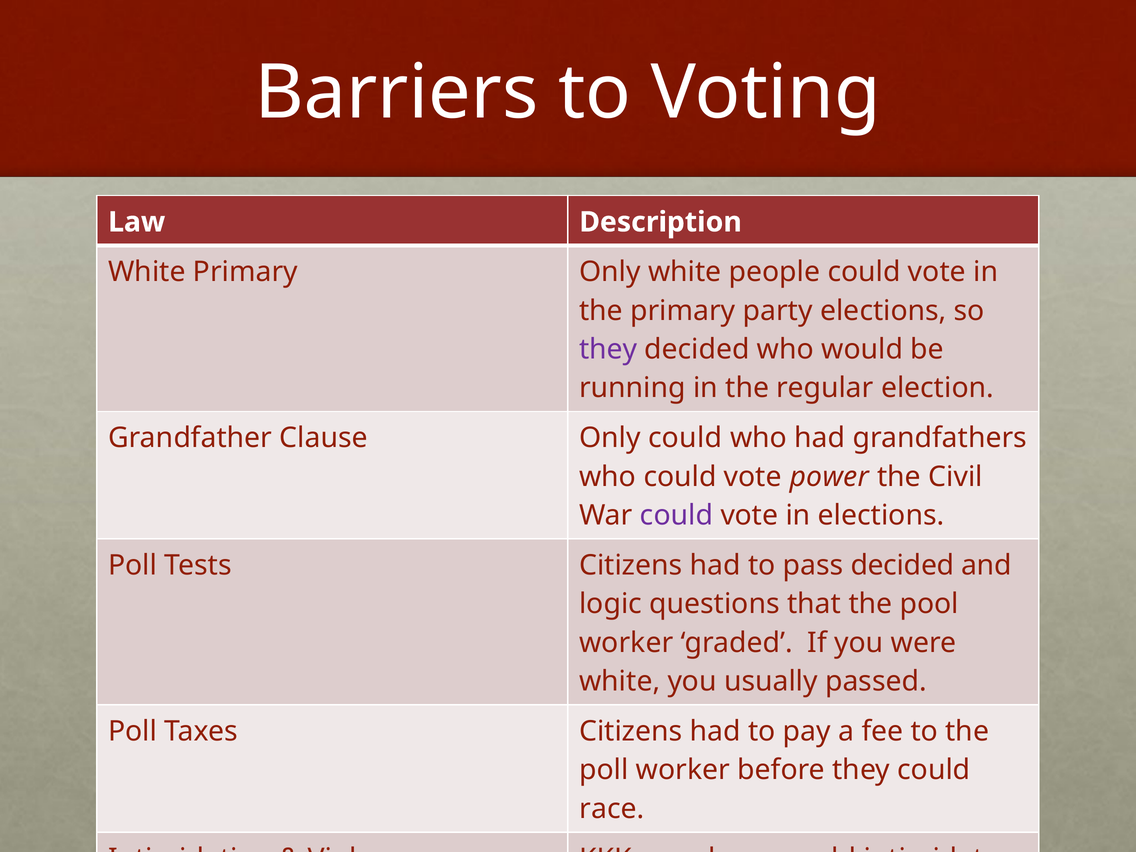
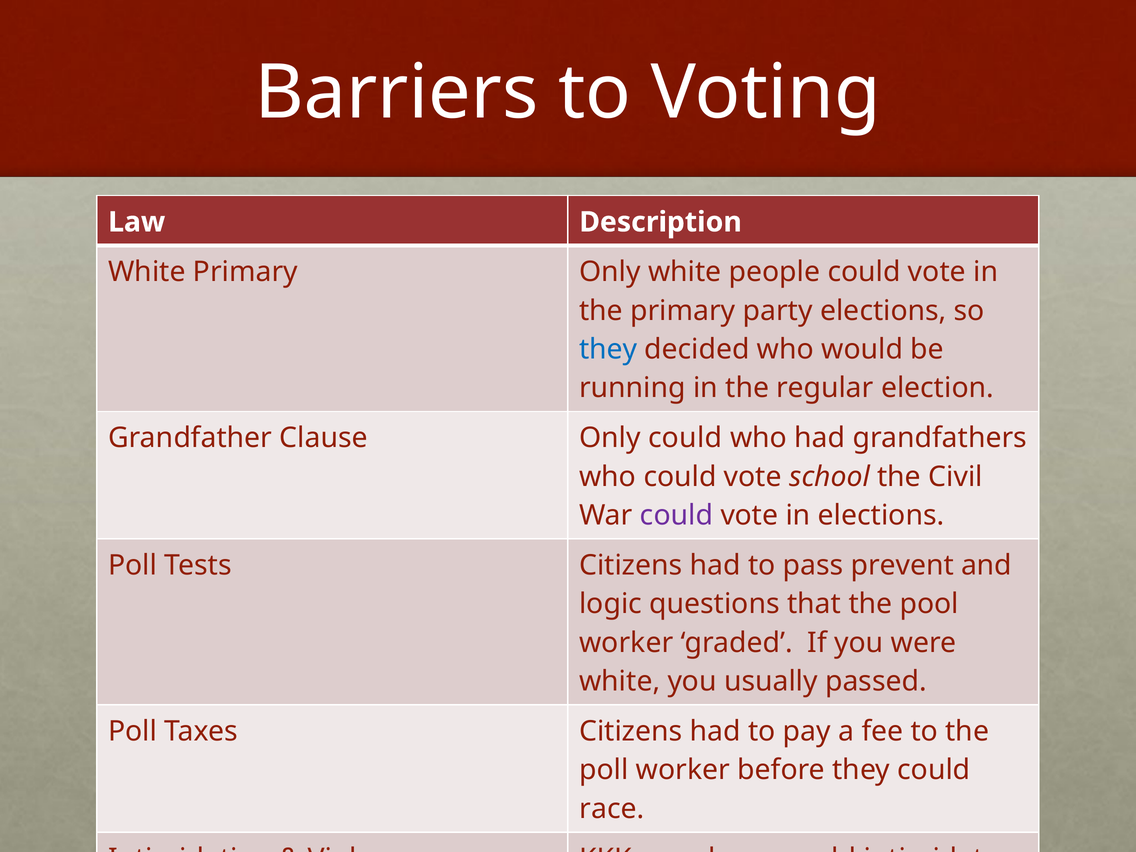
they colour: purple -> blue (608, 349)
power: power -> school (830, 477)
pass decided: decided -> prevent (902, 565)
